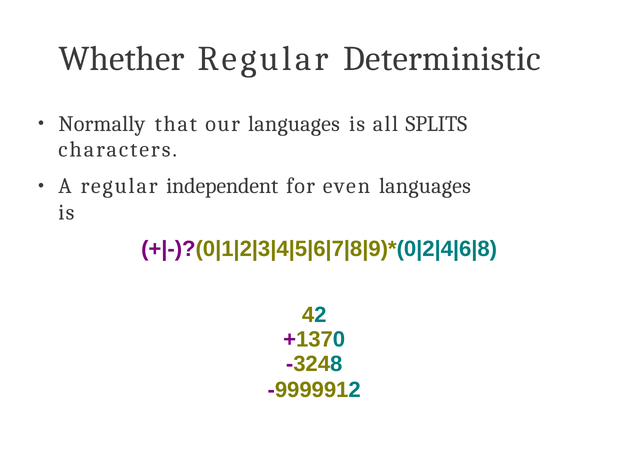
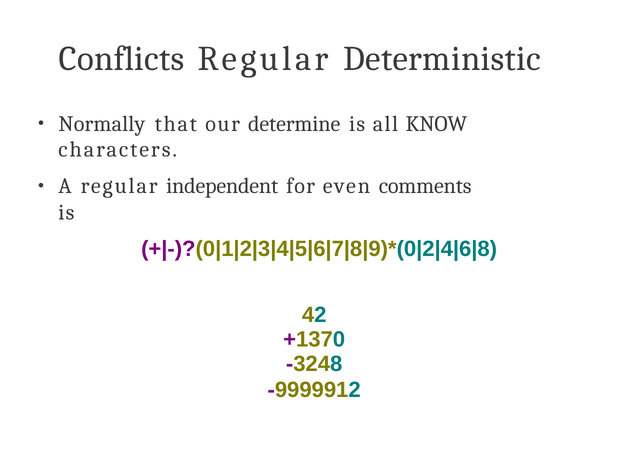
Whether: Whether -> Conflicts (122, 59)
our languages: languages -> determine (294, 124)
SPLITS: SPLITS -> KNOW (436, 124)
even languages: languages -> comments (425, 186)
